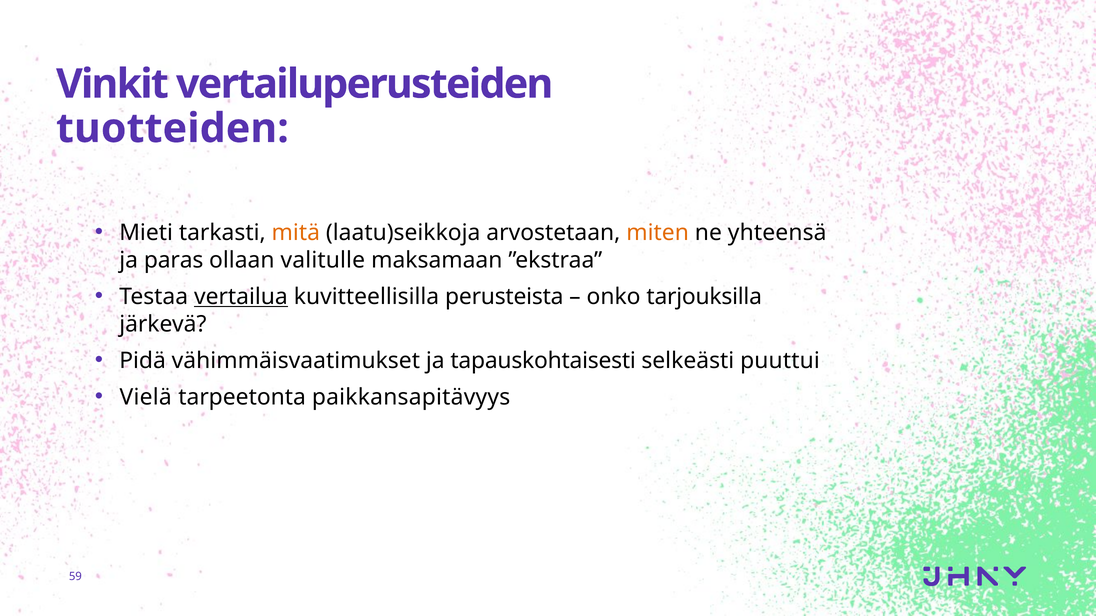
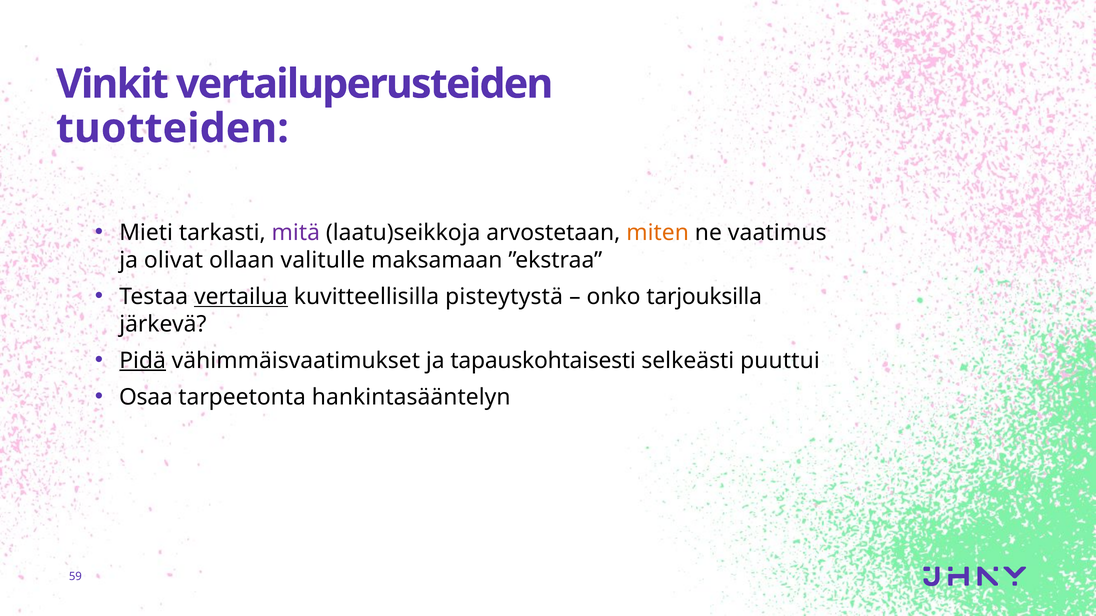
mitä colour: orange -> purple (296, 233)
yhteensä: yhteensä -> vaatimus (777, 233)
paras: paras -> olivat (173, 260)
perusteista: perusteista -> pisteytystä (504, 297)
Pidä underline: none -> present (143, 361)
Vielä: Vielä -> Osaa (146, 397)
paikkansapitävyys: paikkansapitävyys -> hankintasääntelyn (411, 397)
